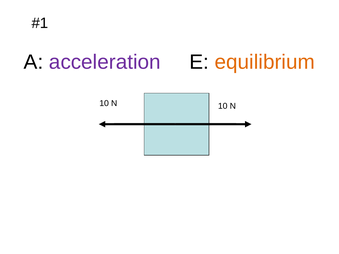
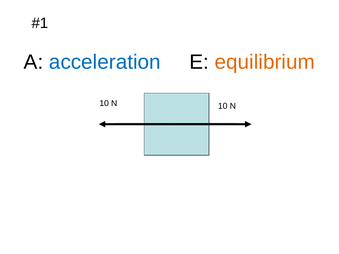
acceleration colour: purple -> blue (105, 62)
